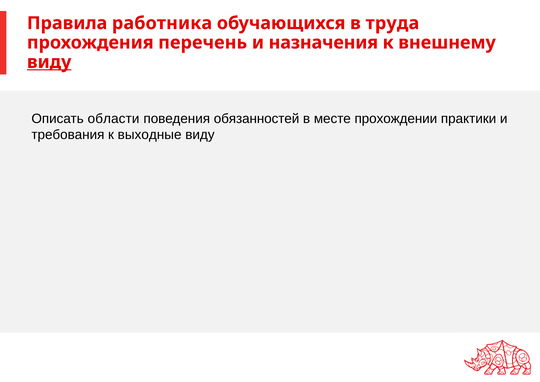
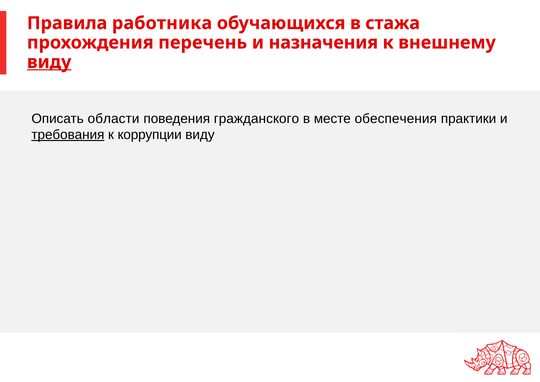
труда: труда -> стажа (393, 23)
обязанностей: обязанностей -> гражданского (256, 119)
прохождении: прохождении -> обеспечения (396, 119)
требования underline: none -> present (68, 135)
выходные: выходные -> коррупции (150, 135)
